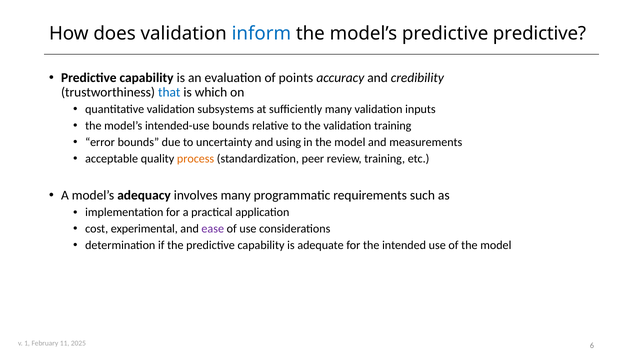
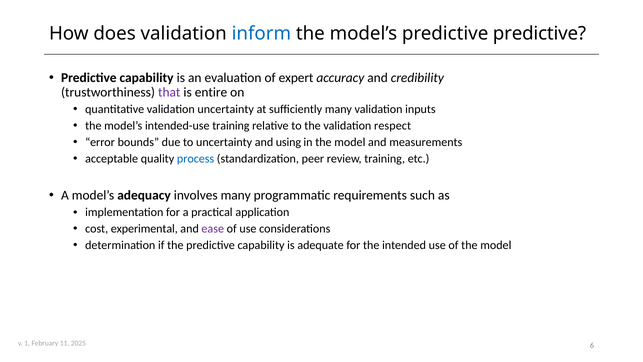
points: points -> expert (296, 78)
that colour: blue -> purple (169, 92)
which: which -> entire (211, 92)
validation subsystems: subsystems -> uncertainty (226, 109)
intended-use bounds: bounds -> training (231, 126)
validation training: training -> respect (393, 126)
process colour: orange -> blue (196, 158)
